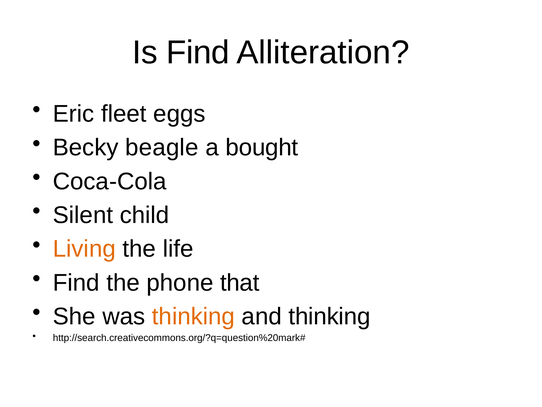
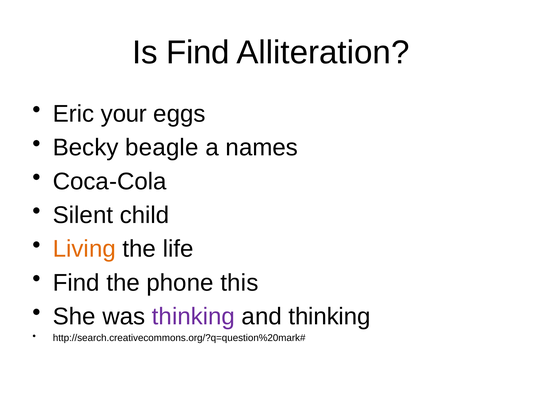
fleet: fleet -> your (124, 114)
bought: bought -> names (262, 147)
that: that -> this (240, 282)
thinking colour: orange -> purple (193, 316)
